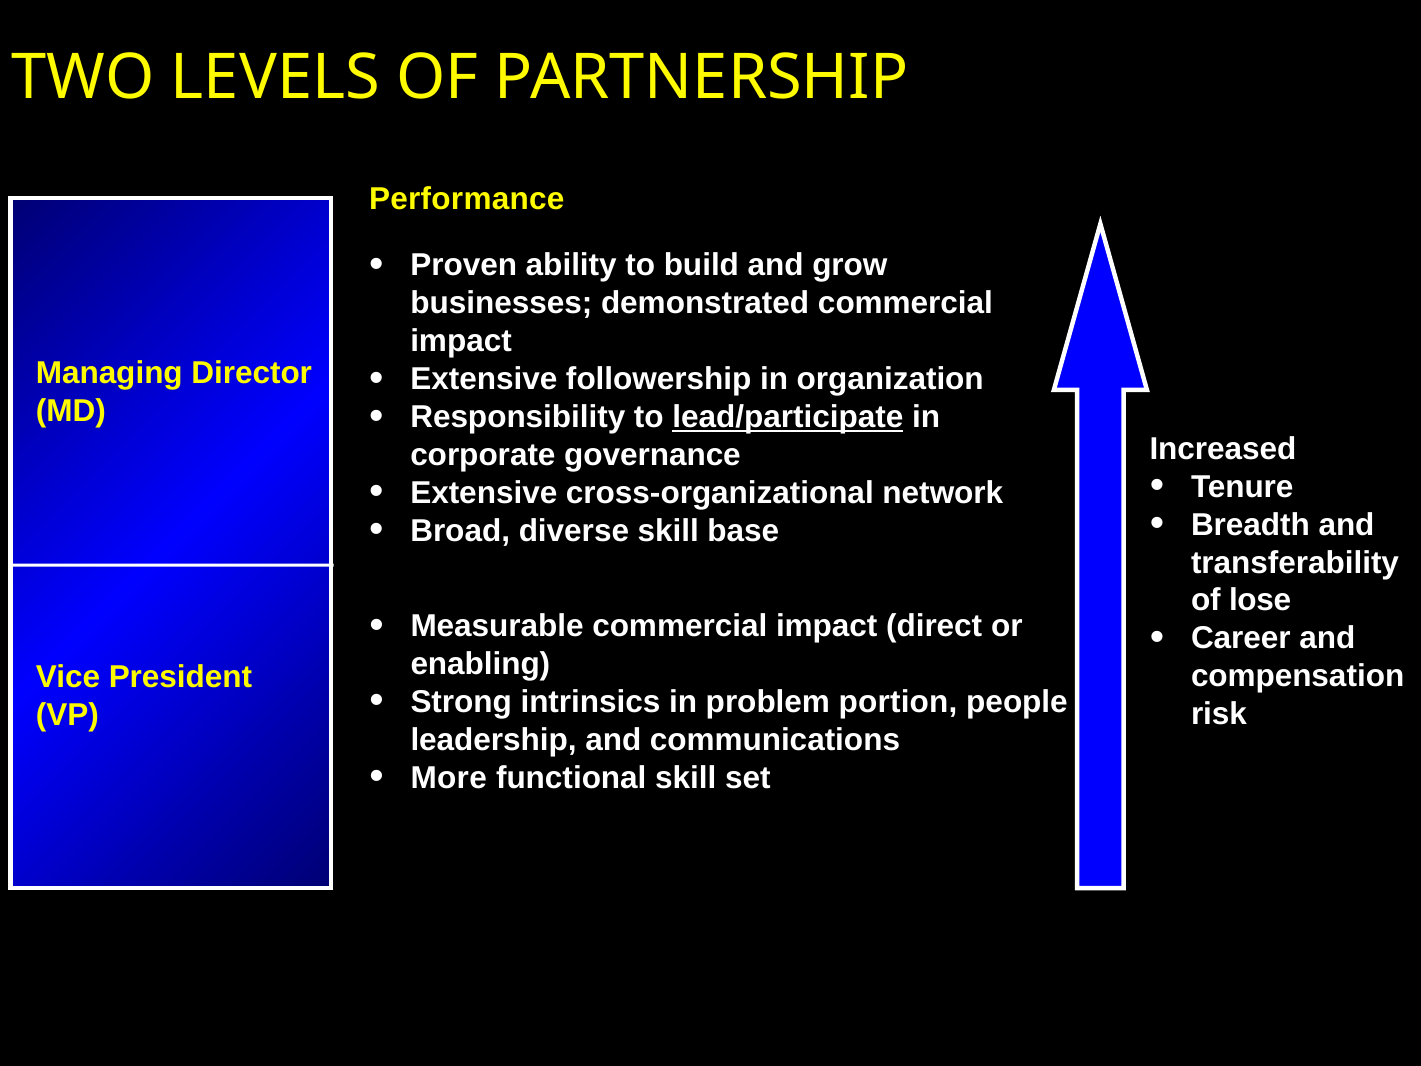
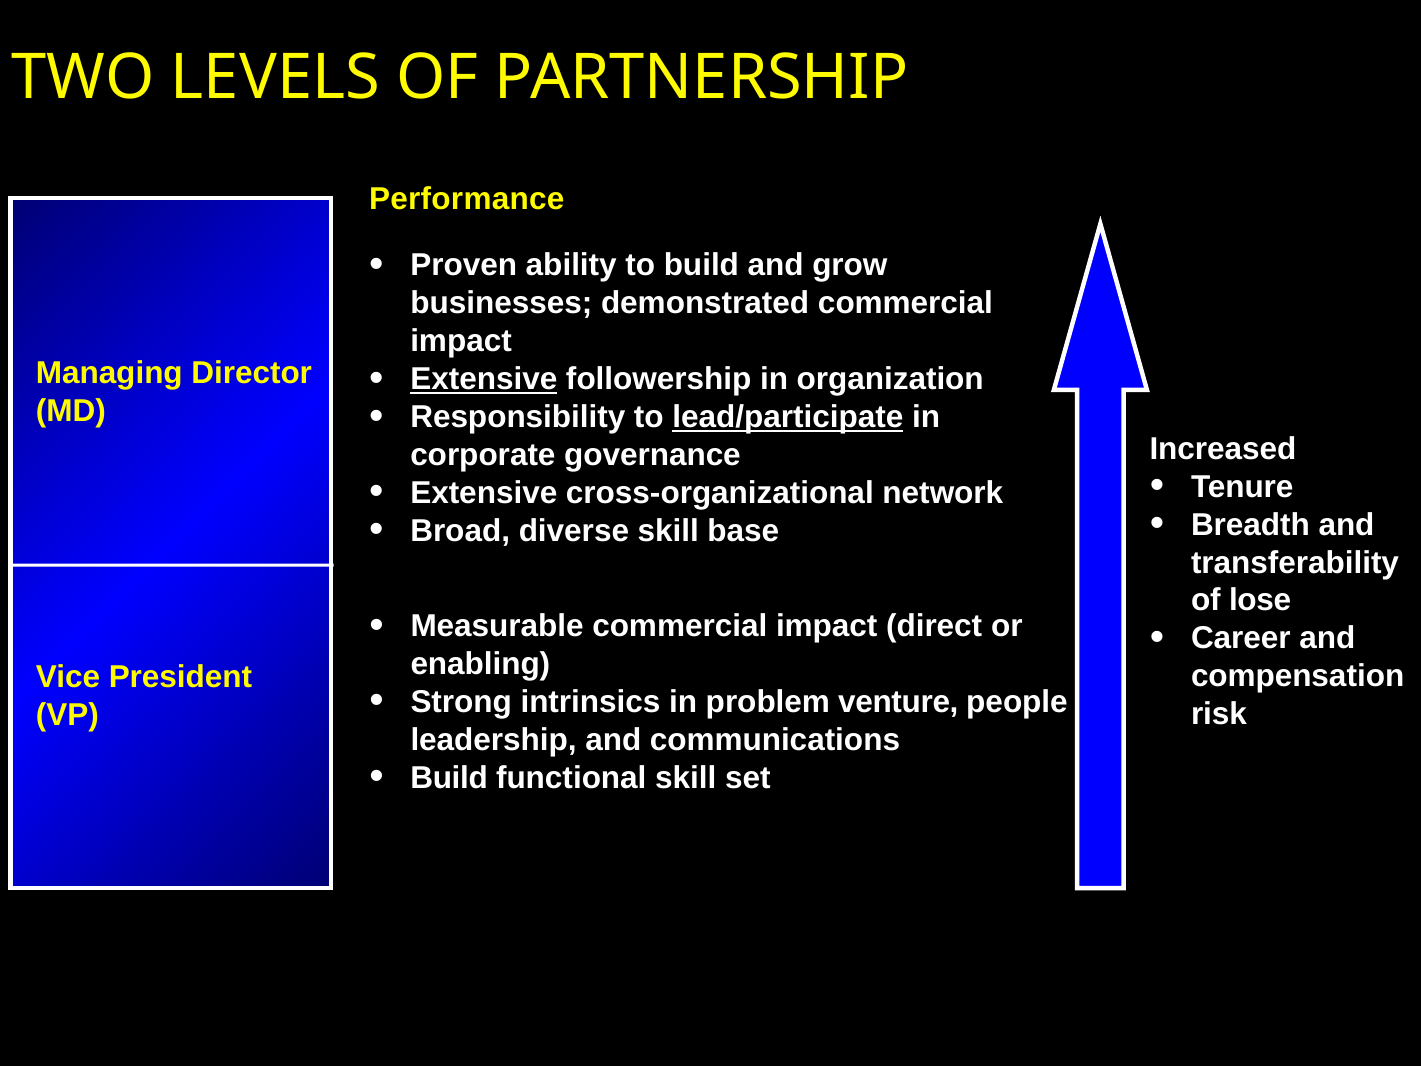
Extensive underline: none -> present (484, 379)
portion: portion -> venture (898, 702)
More: More -> Build (449, 778)
